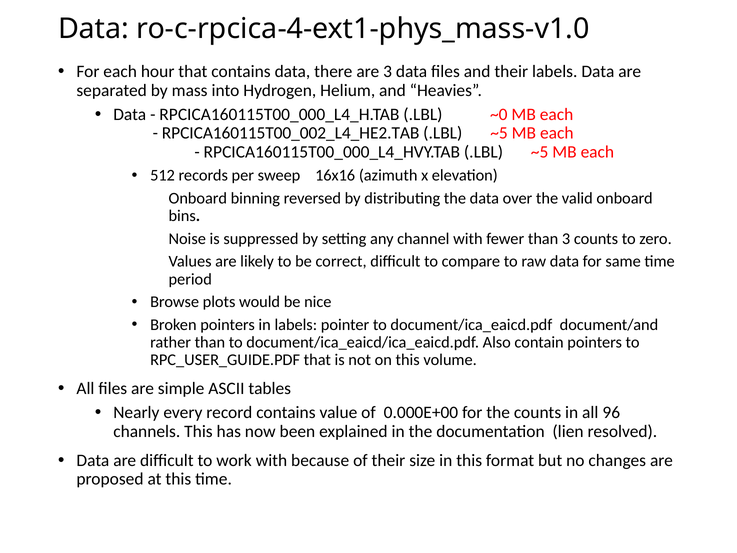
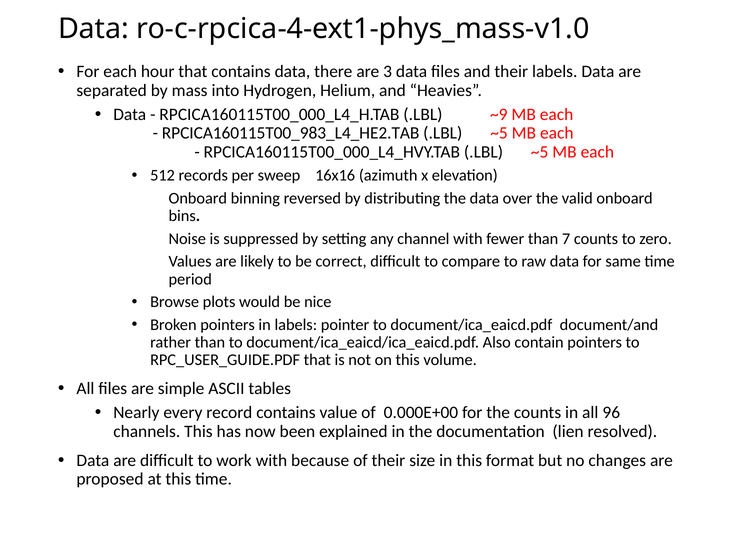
~0: ~0 -> ~9 (499, 114)
RPCICA160115T00_002_L4_HE2.TAB: RPCICA160115T00_002_L4_HE2.TAB -> RPCICA160115T00_983_L4_HE2.TAB (291, 133)
than 3: 3 -> 7 (566, 239)
